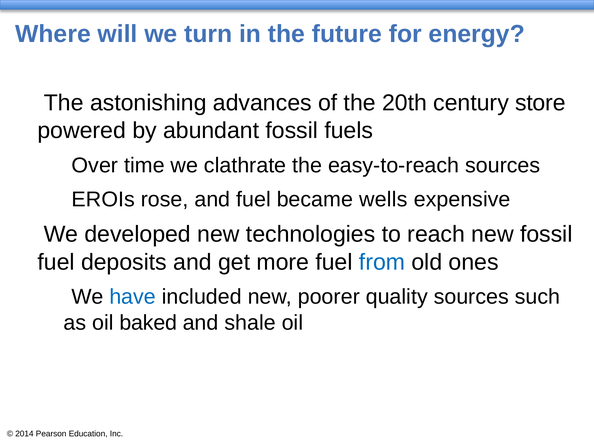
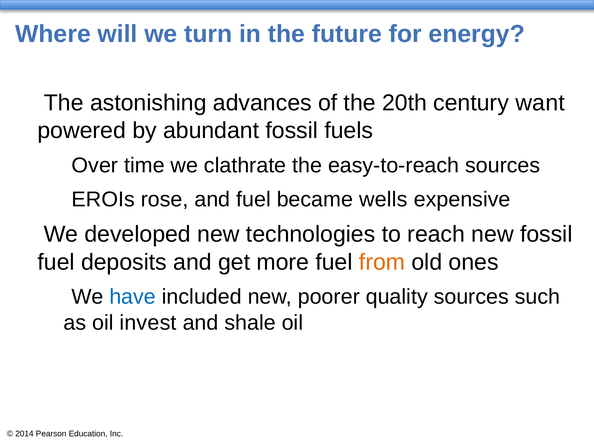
store: store -> want (540, 103)
from colour: blue -> orange (382, 262)
baked: baked -> invest (148, 323)
